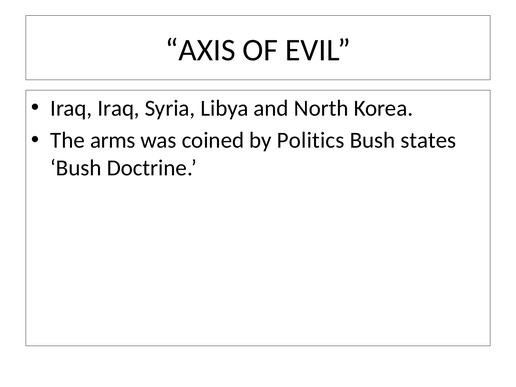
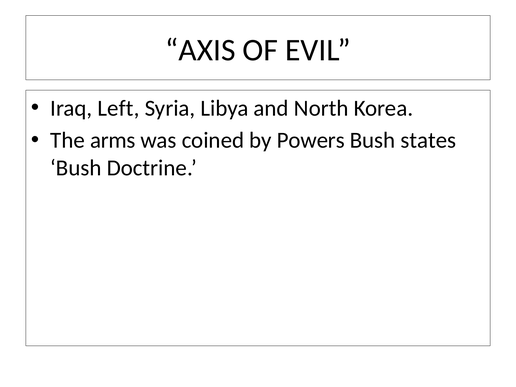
Iraq Iraq: Iraq -> Left (119, 108)
Politics: Politics -> Powers (311, 140)
